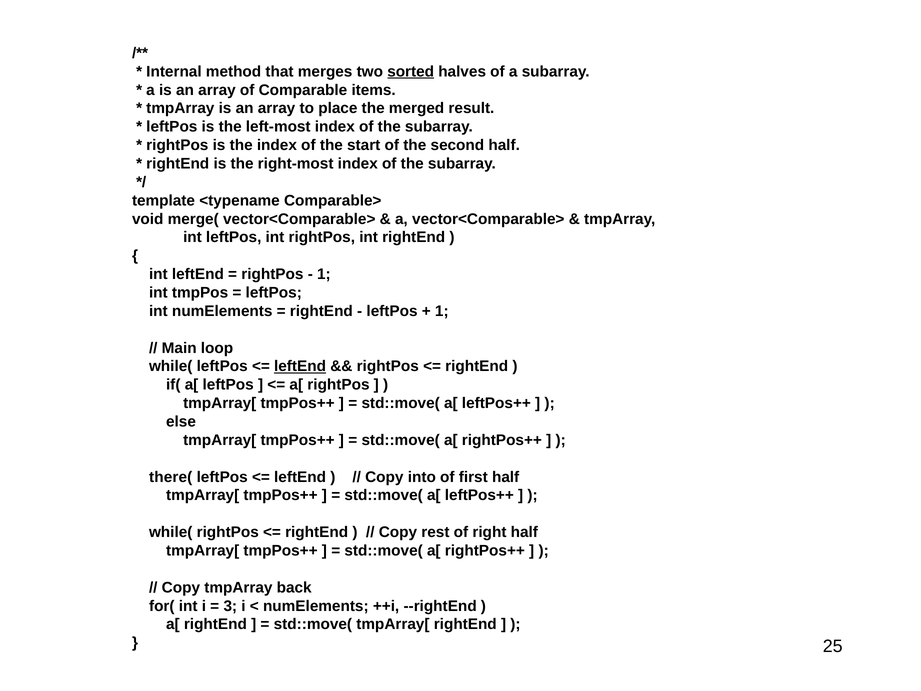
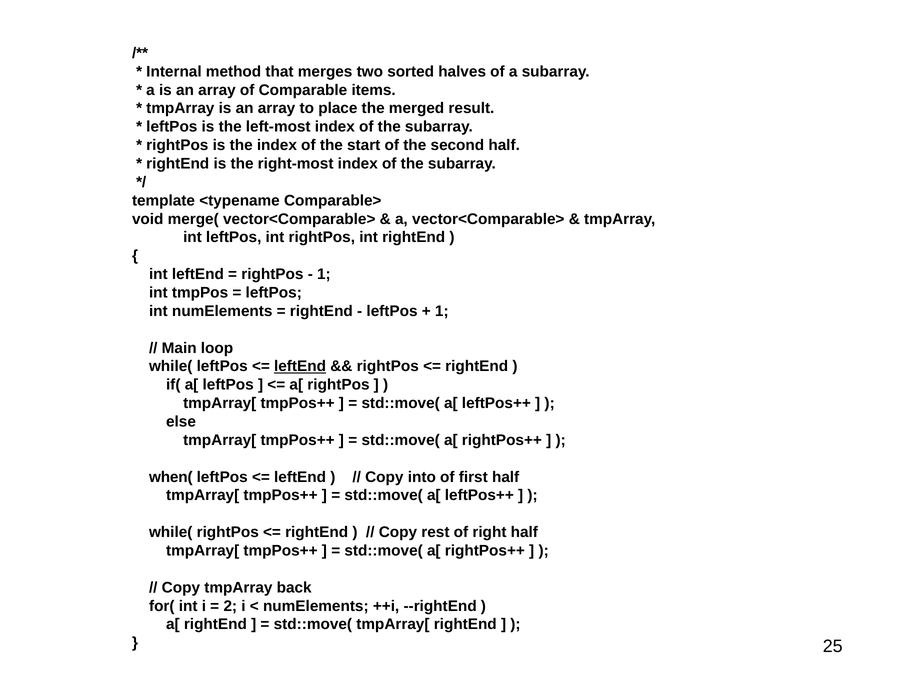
sorted underline: present -> none (411, 72)
there(: there( -> when( (171, 477)
3: 3 -> 2 (230, 606)
